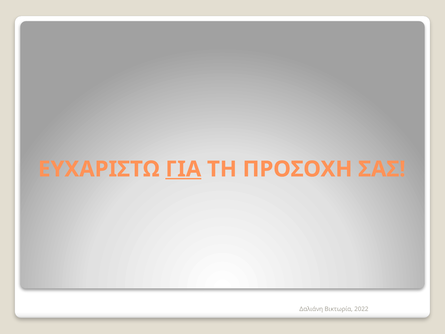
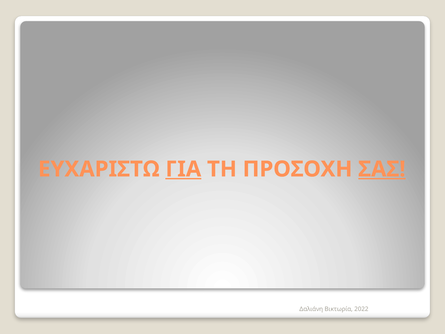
ΣΑΣ underline: none -> present (382, 169)
